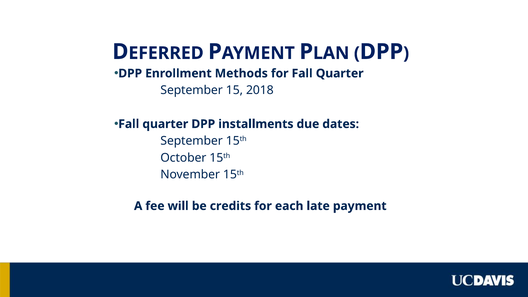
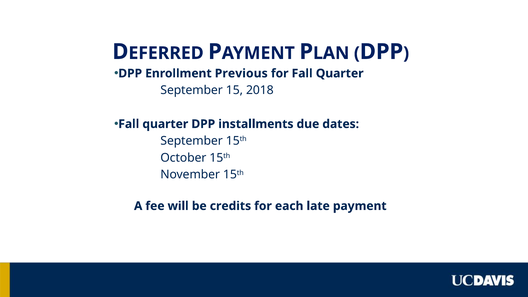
Methods: Methods -> Previous (241, 73)
